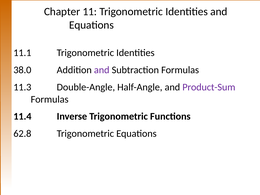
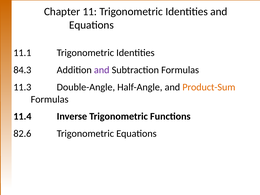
38.0: 38.0 -> 84.3 (22, 70)
Product-Sum colour: purple -> orange (209, 87)
62.8: 62.8 -> 82.6 (22, 134)
